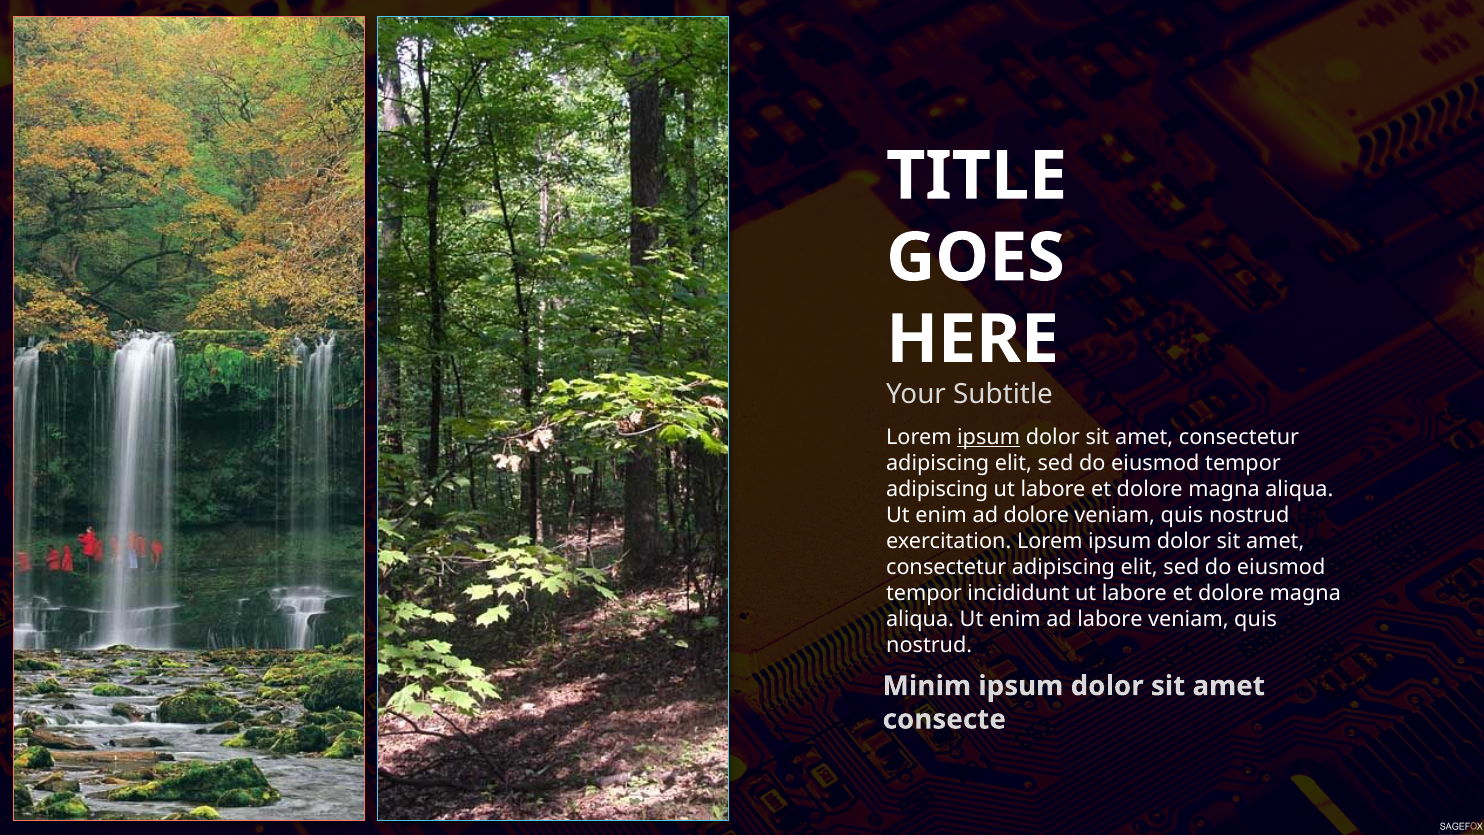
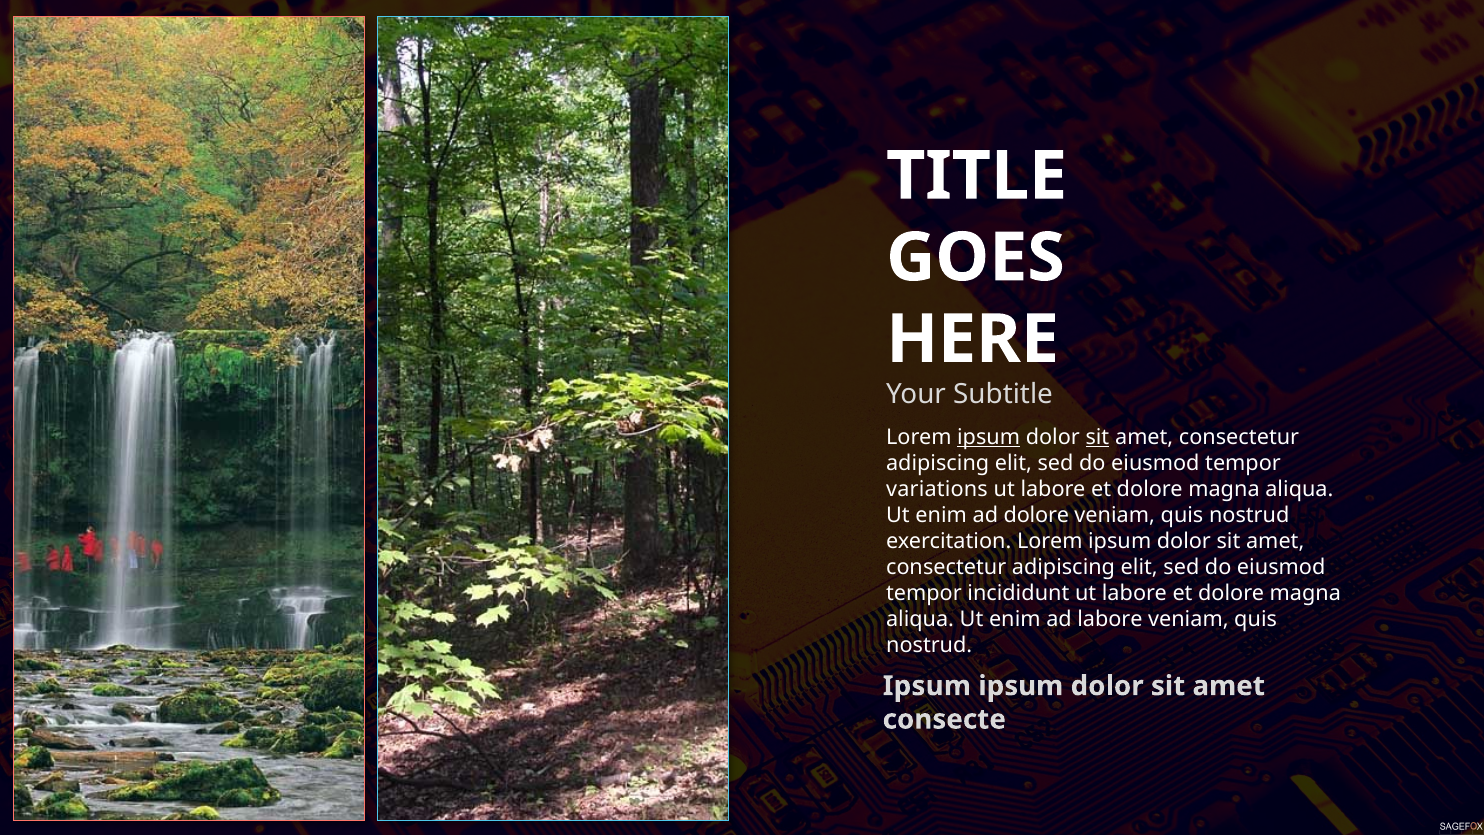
sit underline: none -> present (1097, 437)
adipiscing: adipiscing -> variations (937, 489)
Minim: Minim -> Ipsum (927, 686)
